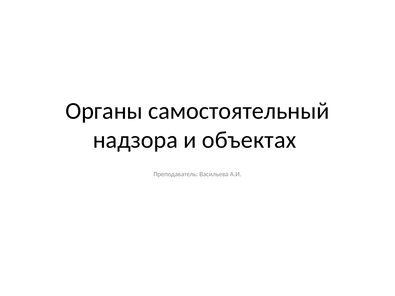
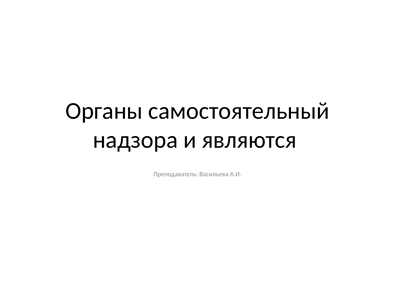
объектах: объектах -> являются (249, 140)
